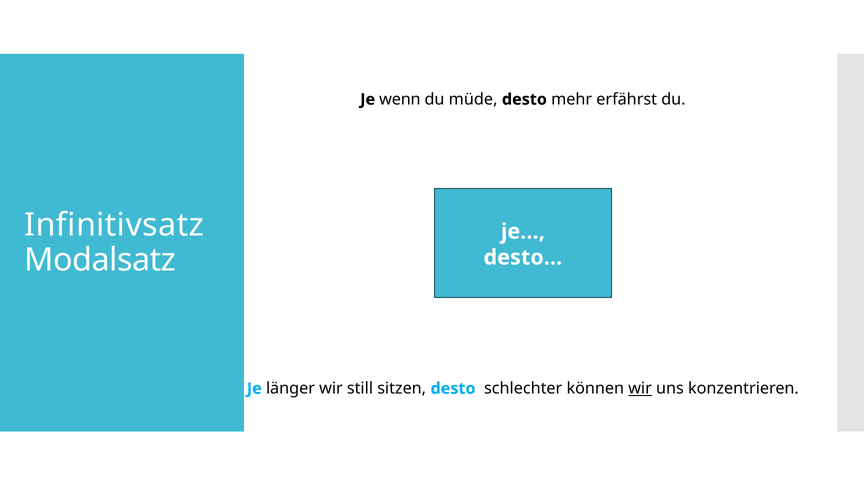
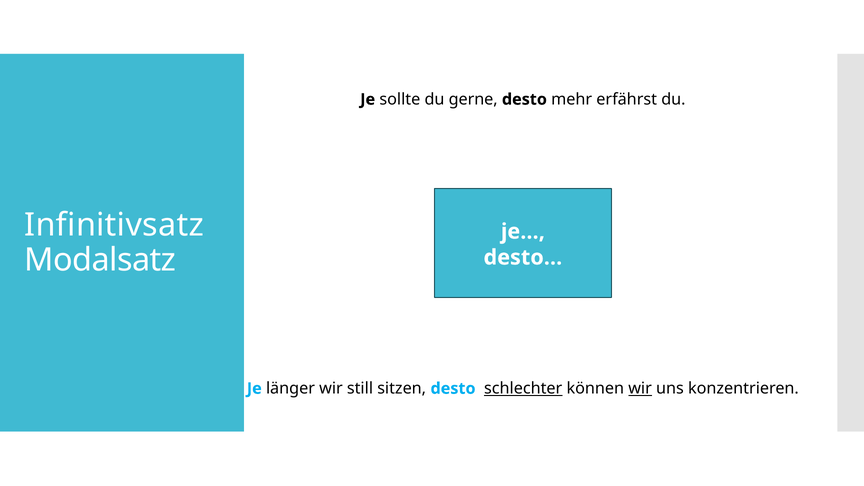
wenn: wenn -> sollte (400, 99)
müde: müde -> gerne (473, 99)
schlechter underline: none -> present (523, 388)
